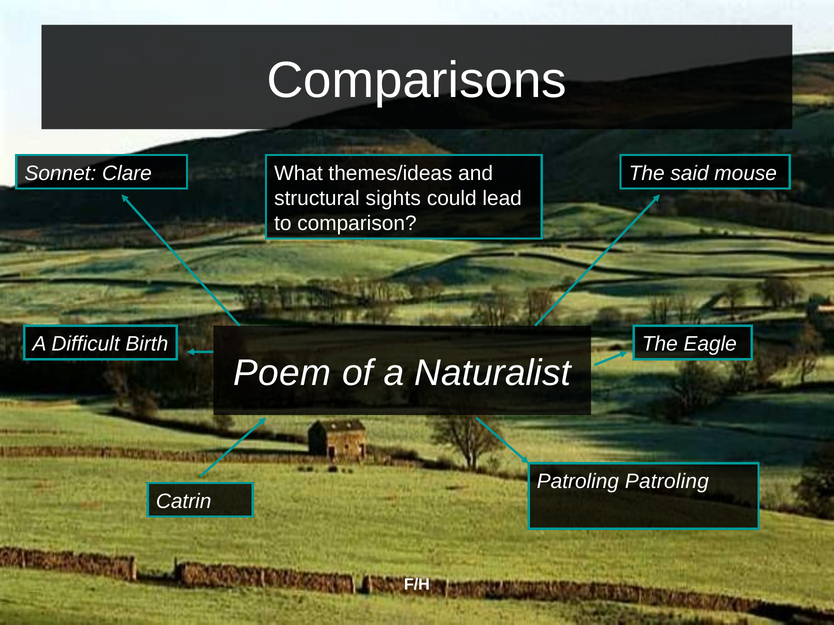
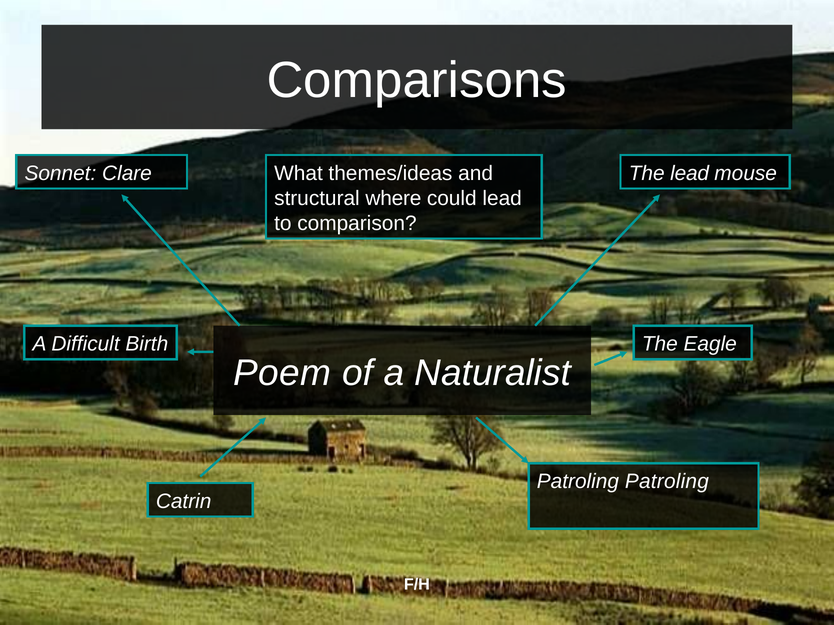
The said: said -> lead (690, 173)
sights: sights -> where (393, 198)
